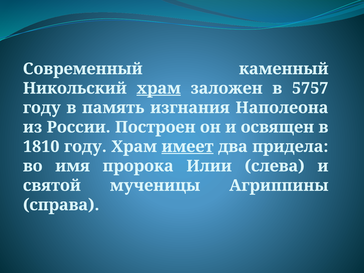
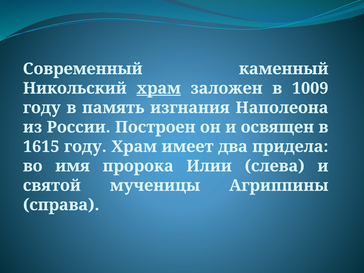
5757: 5757 -> 1009 (310, 88)
1810: 1810 -> 1615 (41, 147)
имеет underline: present -> none (188, 147)
